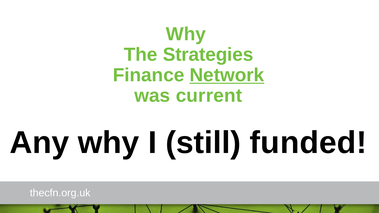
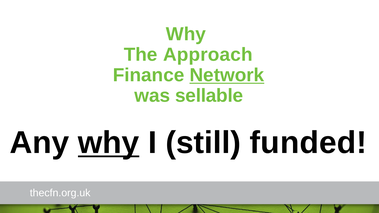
Strategies: Strategies -> Approach (208, 55)
current: current -> sellable (209, 96)
why underline: none -> present (109, 143)
